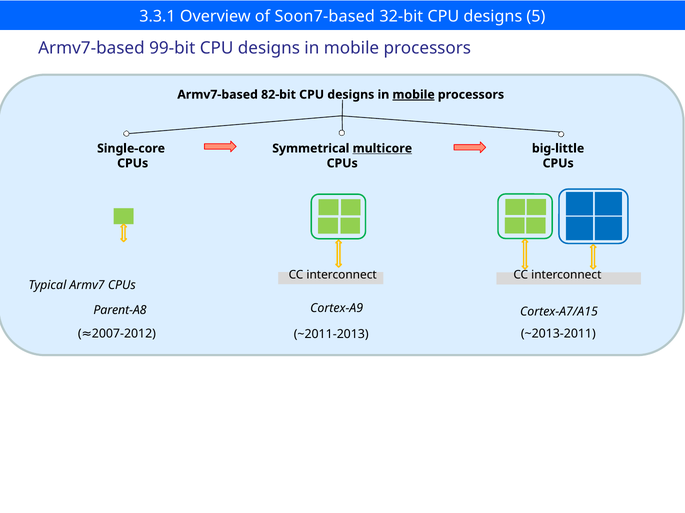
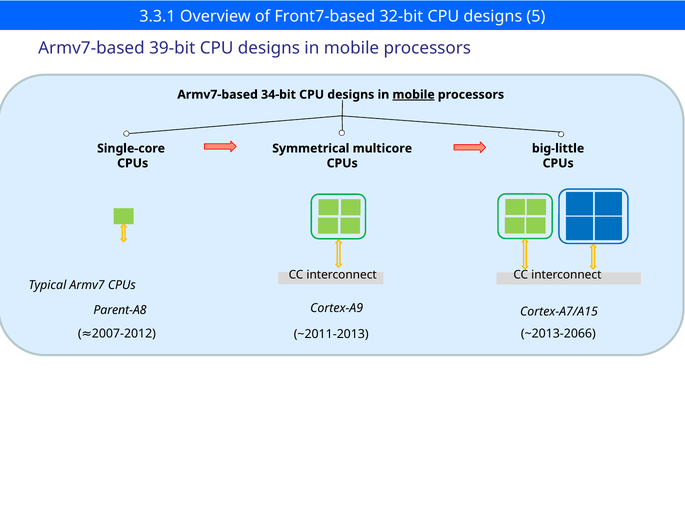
Soon7-based: Soon7-based -> Front7-based (325, 16)
99-bit: 99-bit -> 39-bit (172, 48)
82-bit: 82-bit -> 34-bit (279, 95)
multicore underline: present -> none (382, 149)
~2013-2011: ~2013-2011 -> ~2013-2066 (558, 334)
